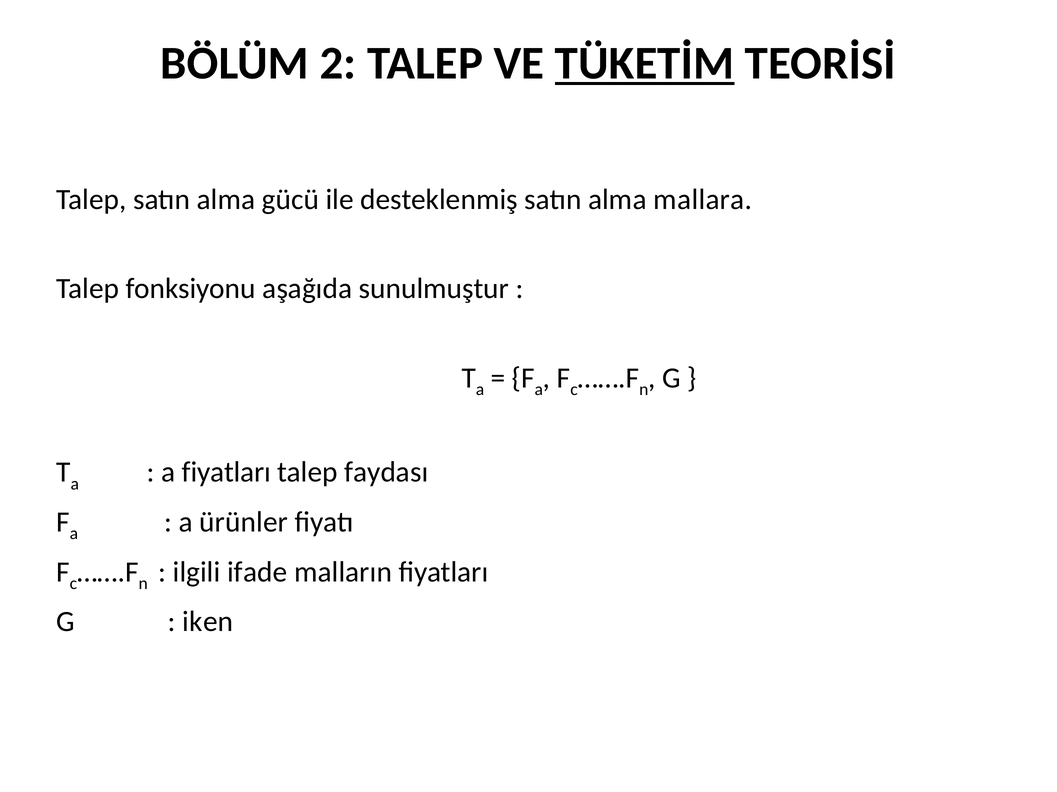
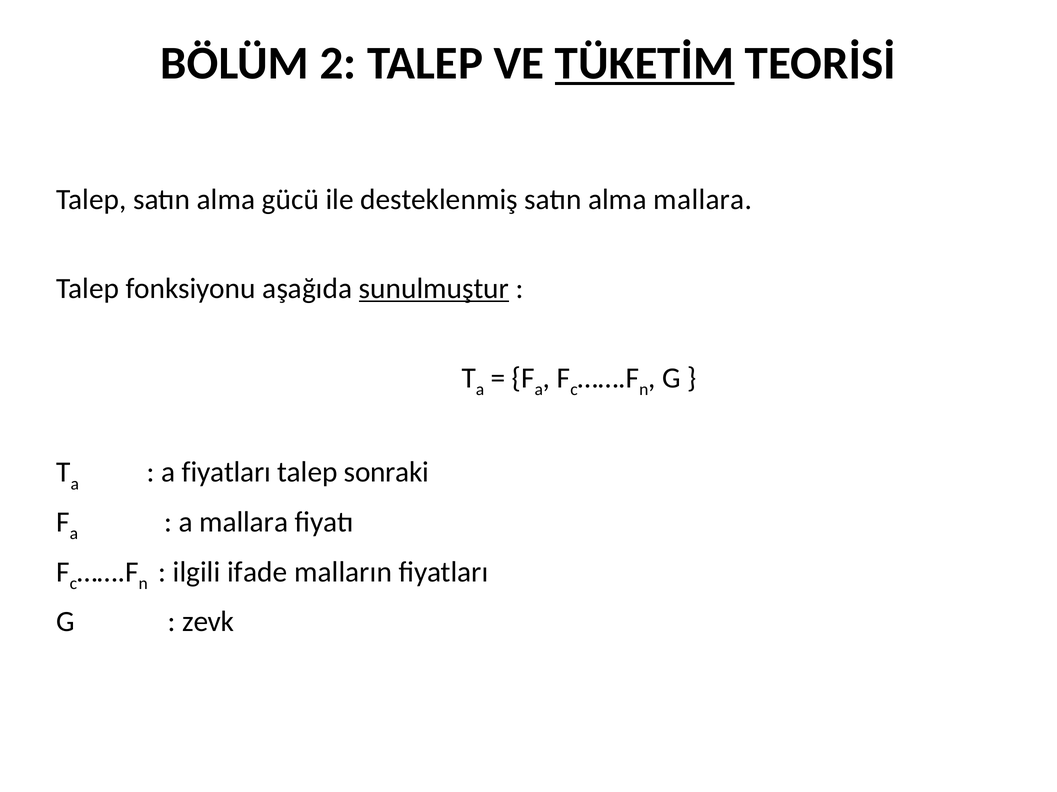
sunulmuştur underline: none -> present (434, 289)
faydası: faydası -> sonraki (386, 473)
a ürünler: ürünler -> mallara (244, 523)
iken: iken -> zevk (208, 622)
